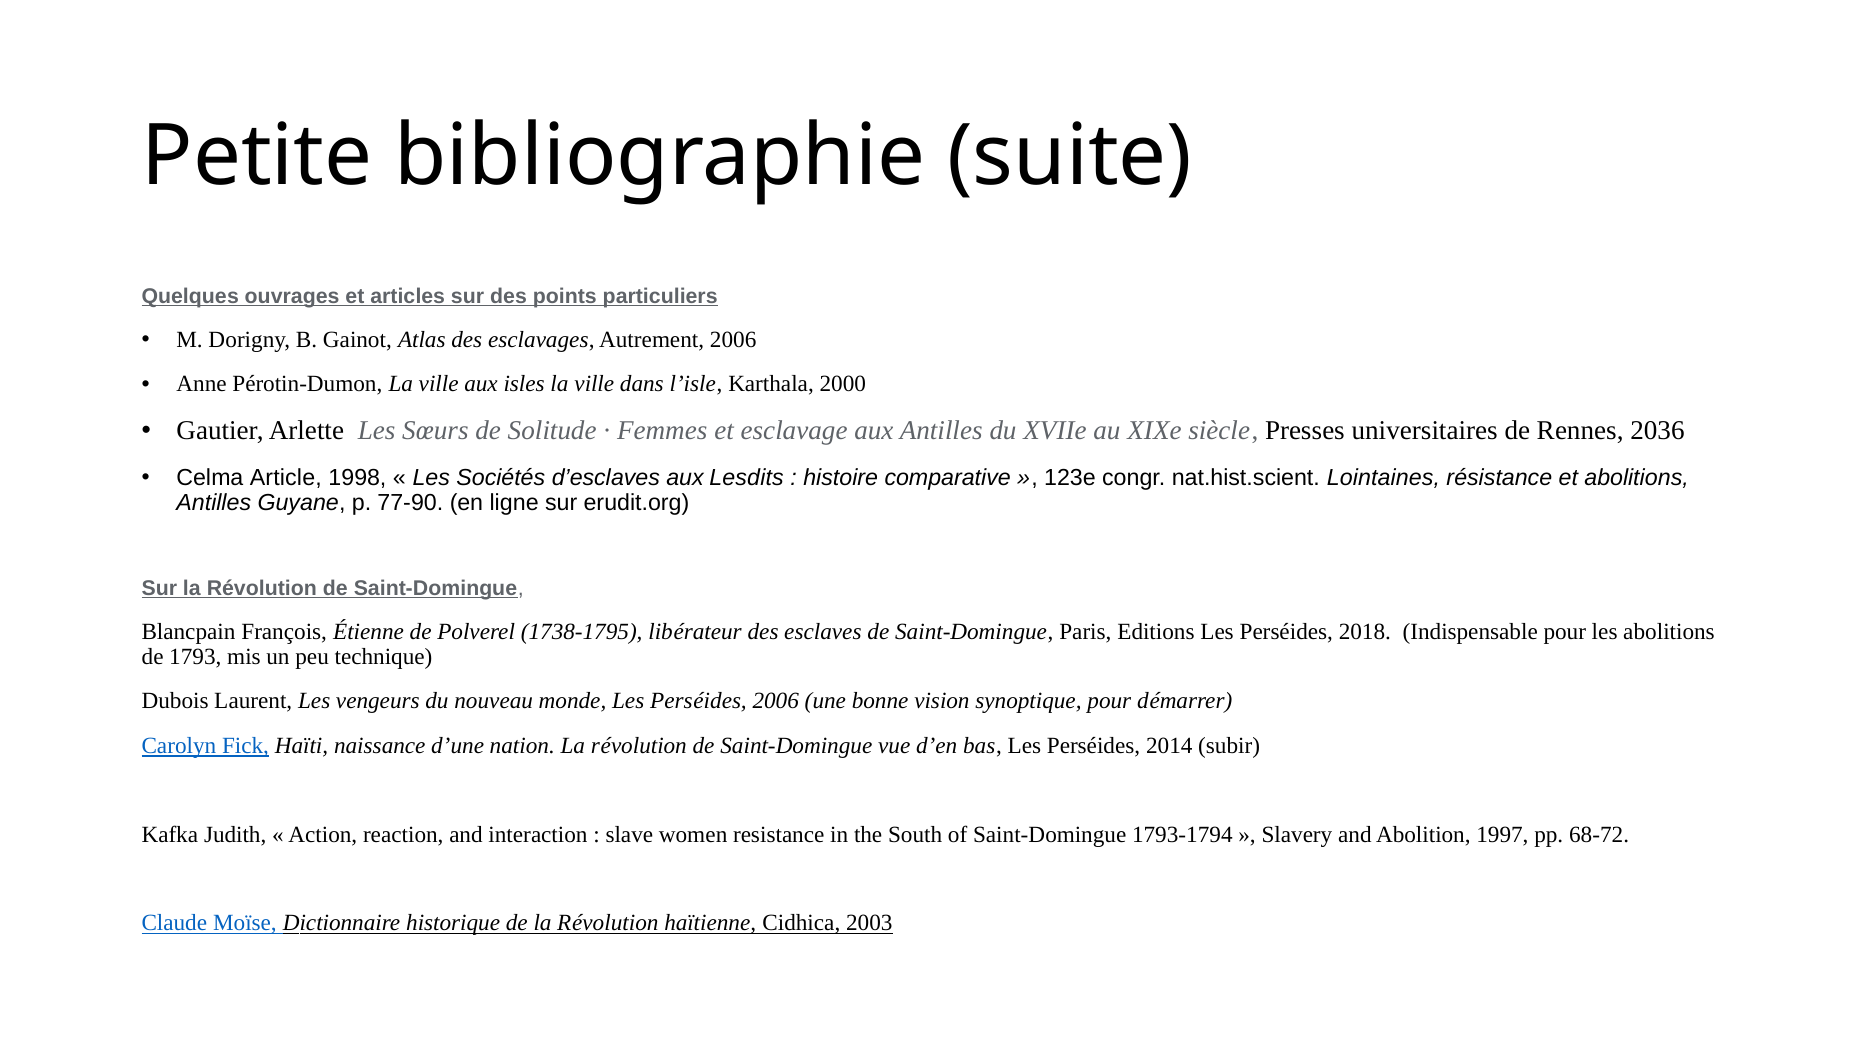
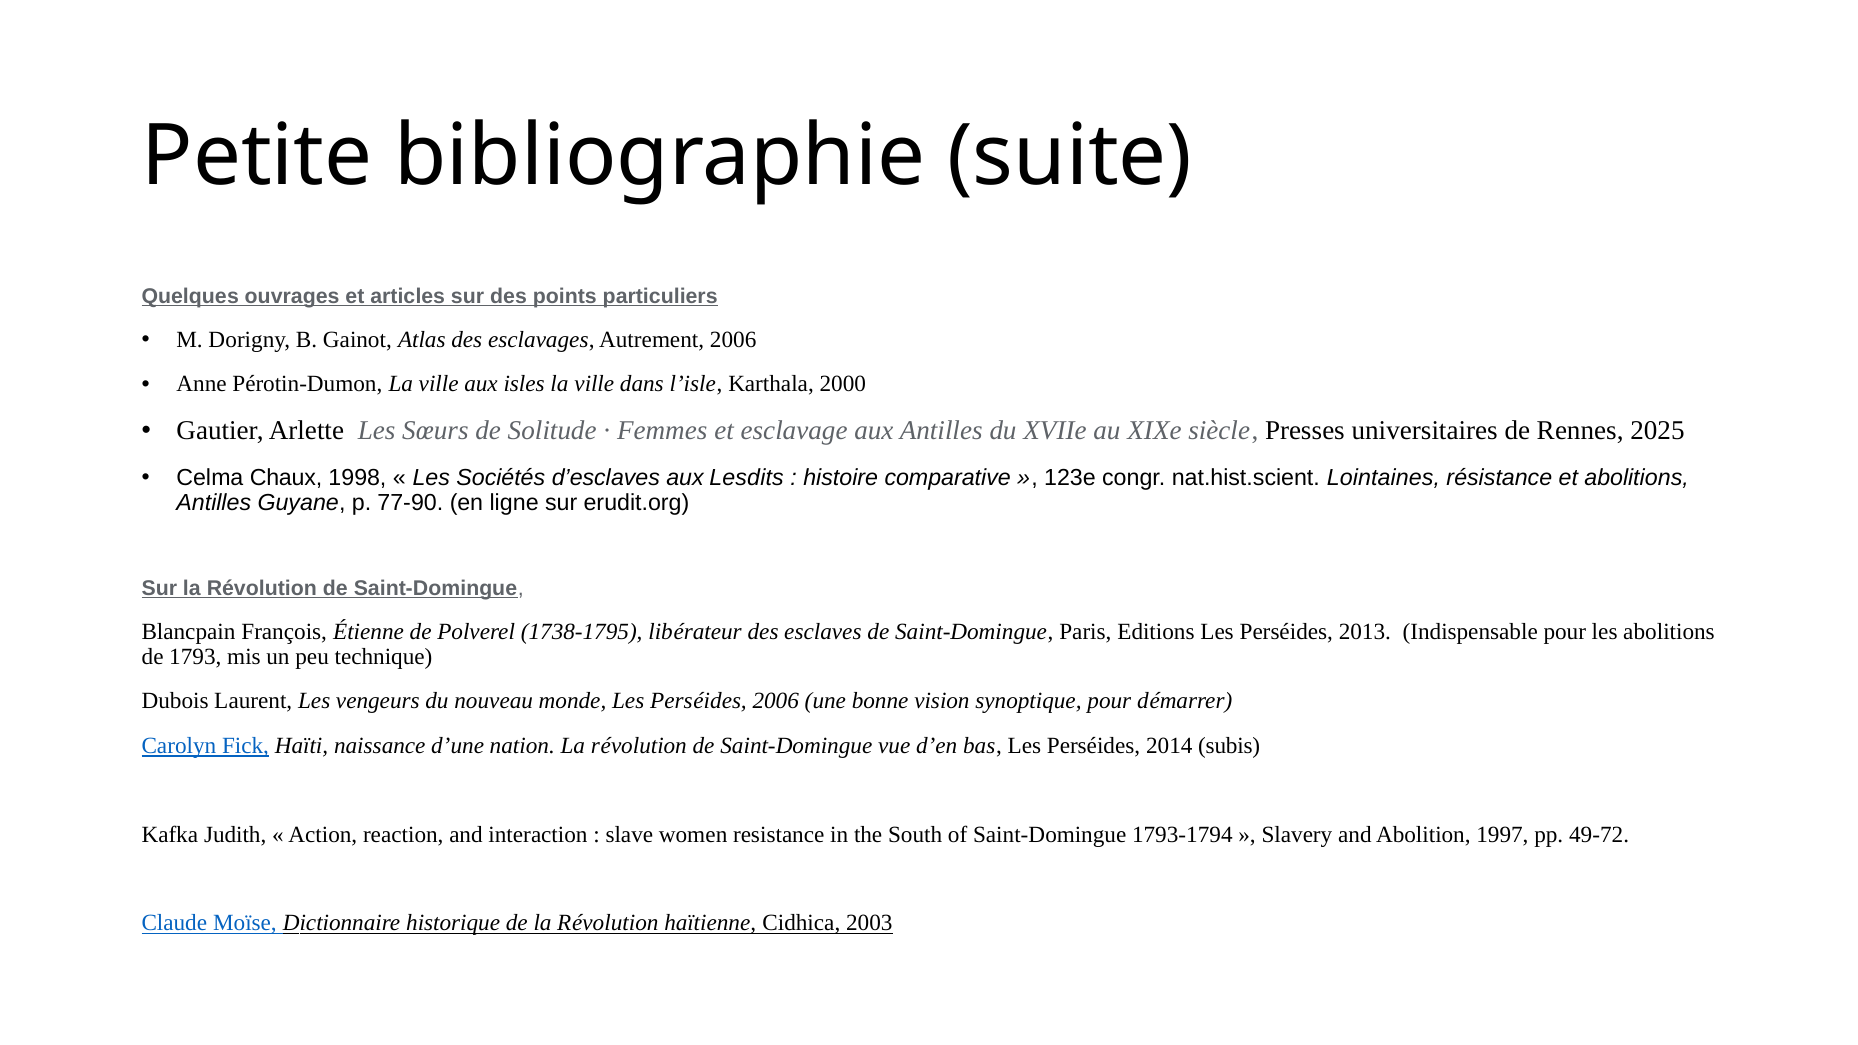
2036: 2036 -> 2025 (1657, 431)
Article: Article -> Chaux (286, 477)
2018: 2018 -> 2013 (1365, 632)
subir: subir -> subis (1229, 746)
68-72: 68-72 -> 49-72 (1599, 835)
